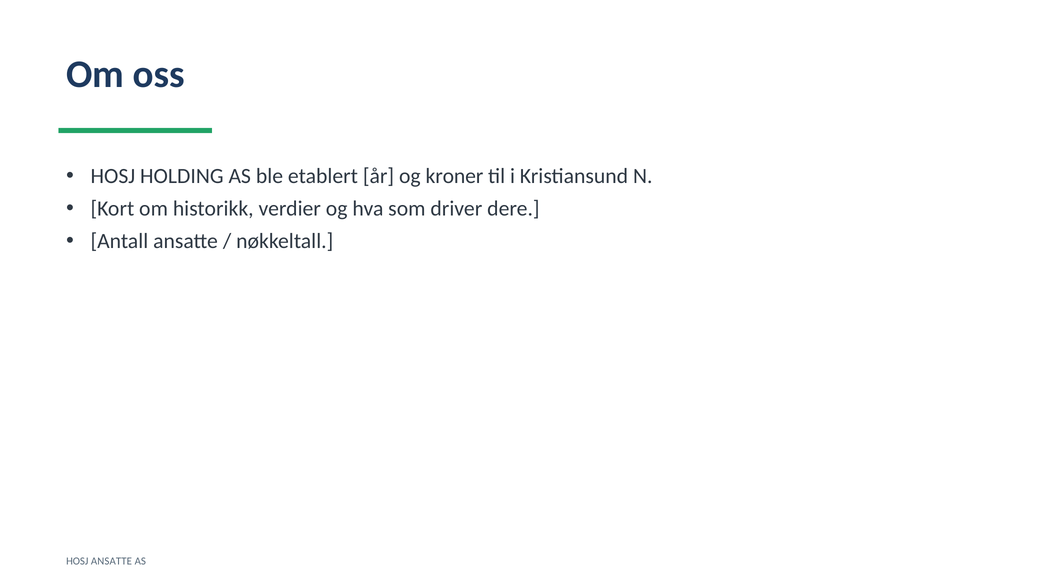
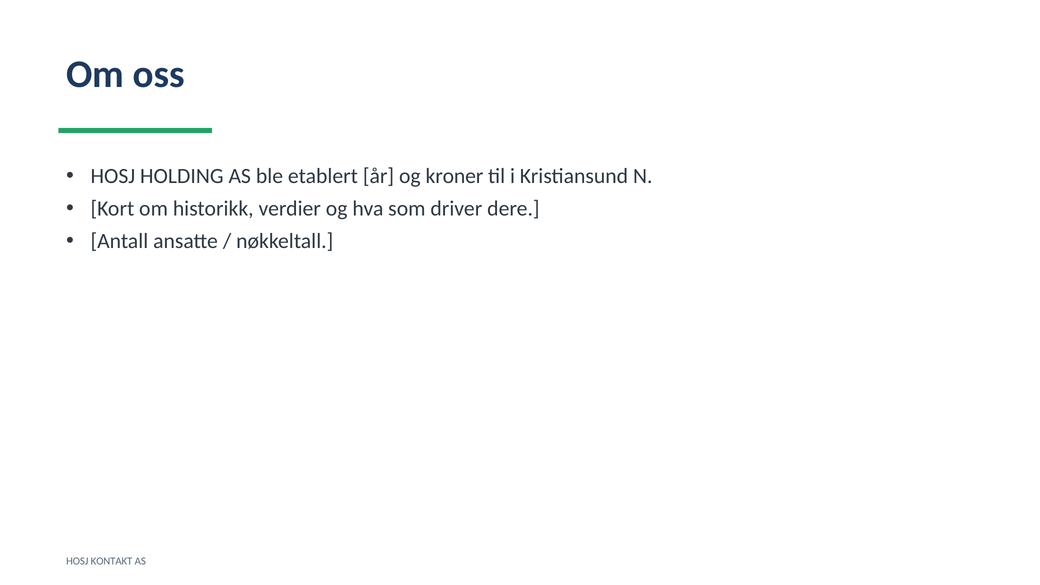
HOSJ ANSATTE: ANSATTE -> KONTAKT (112, 561)
